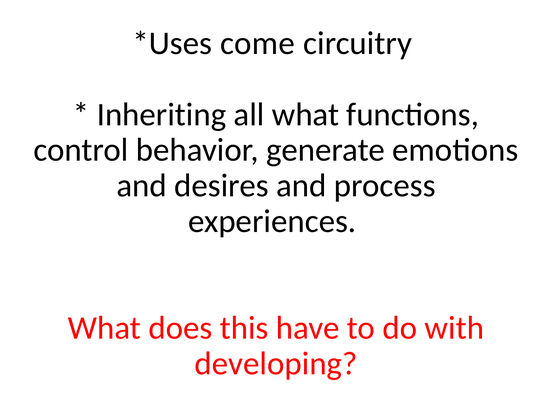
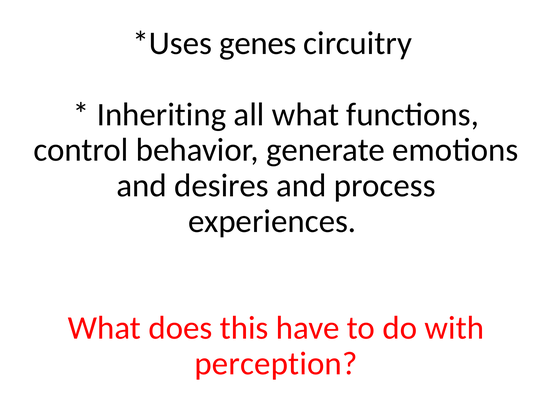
come: come -> genes (258, 43)
developing: developing -> perception (276, 364)
